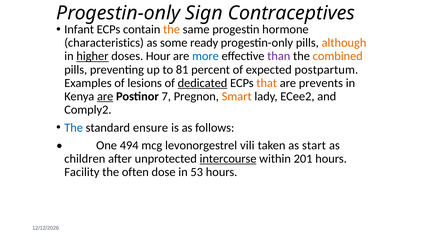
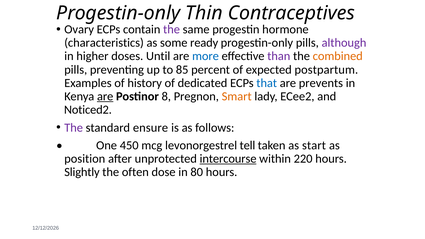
Sign: Sign -> Thin (204, 13)
Infant: Infant -> Ovary (79, 29)
the colour: orange -> purple (172, 29)
although colour: orange -> purple (344, 43)
higher underline: present -> none (92, 56)
Hour: Hour -> Until (158, 56)
81: 81 -> 85 (182, 70)
lesions: lesions -> history (145, 83)
dedicated underline: present -> none (203, 83)
that colour: orange -> blue (267, 83)
7: 7 -> 8 (166, 96)
Comply2: Comply2 -> Noticed2 (88, 110)
The colour: blue -> purple (74, 128)
494: 494 -> 450 (129, 145)
vili: vili -> tell (247, 145)
children: children -> position (85, 159)
201: 201 -> 220 (303, 159)
Facility: Facility -> Slightly (82, 172)
53: 53 -> 80 (197, 172)
